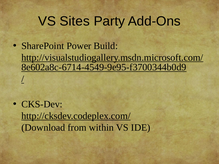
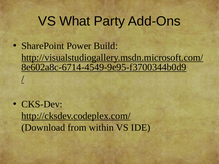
Sites: Sites -> What (75, 21)
